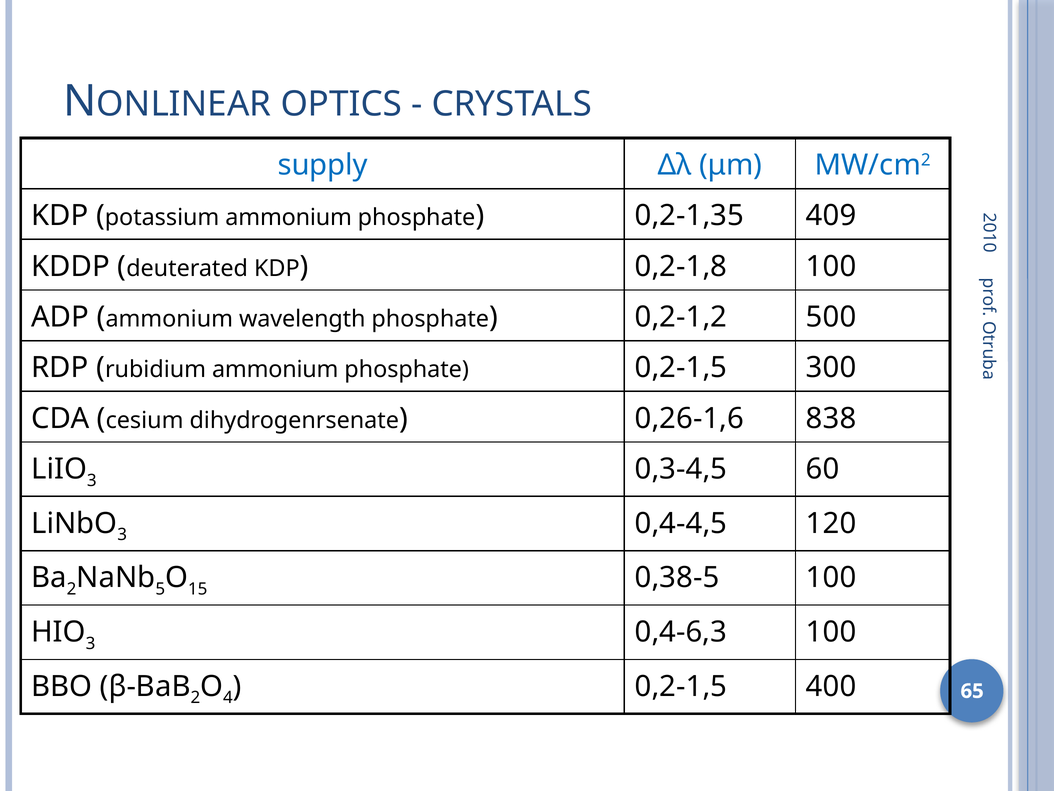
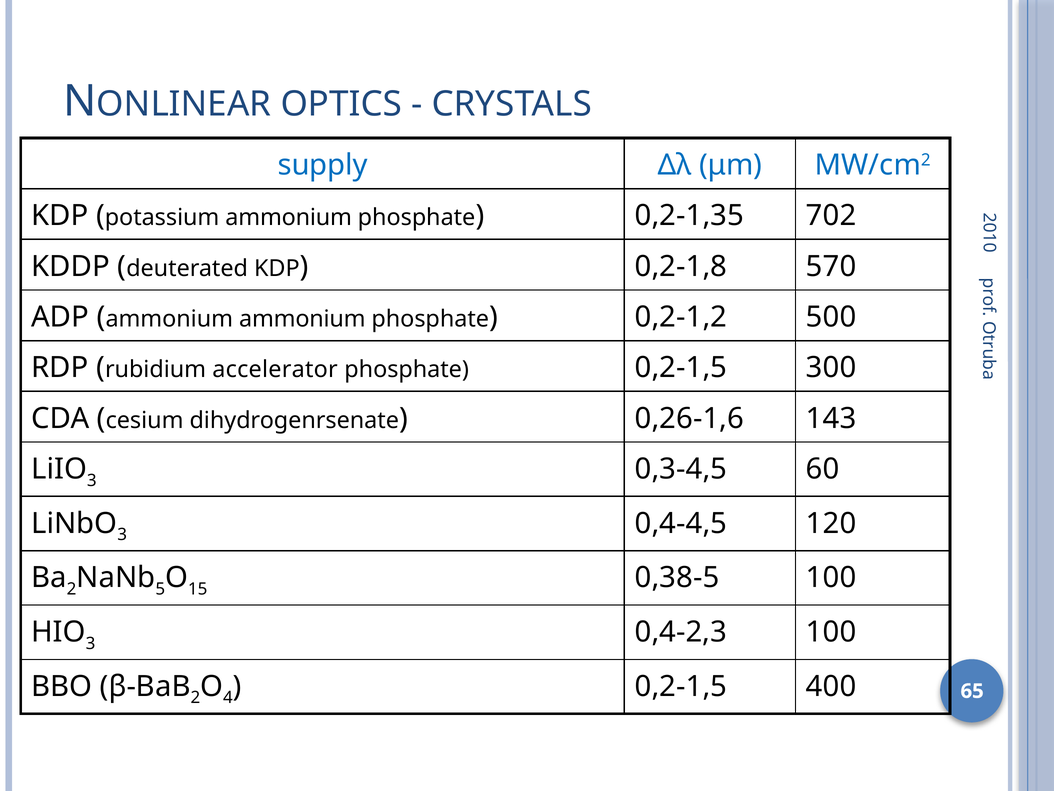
409: 409 -> 702 (831, 216)
0,2-1,8 100: 100 -> 570 (831, 266)
ammonium wavelength: wavelength -> ammonium (302, 319)
rubidium ammonium: ammonium -> accelerator (275, 369)
838: 838 -> 143 (831, 418)
0,4-6,3: 0,4-6,3 -> 0,4-2,3 (681, 632)
